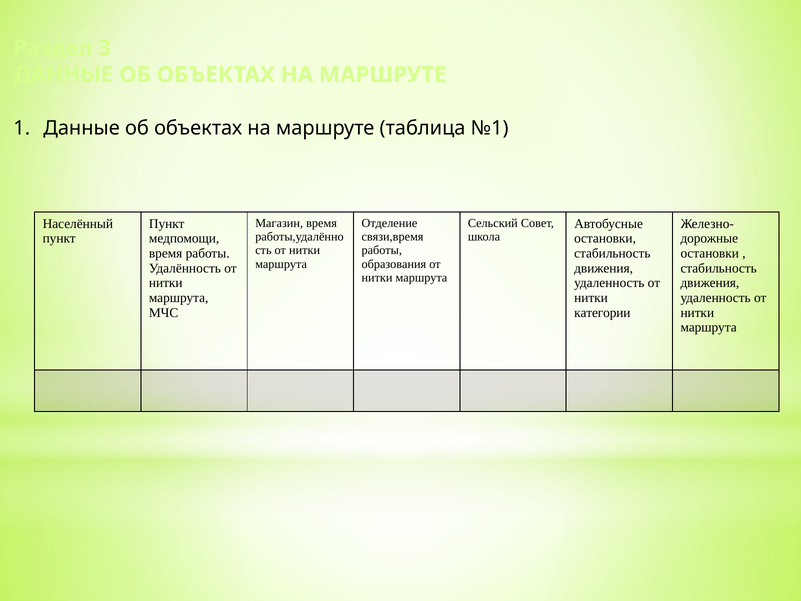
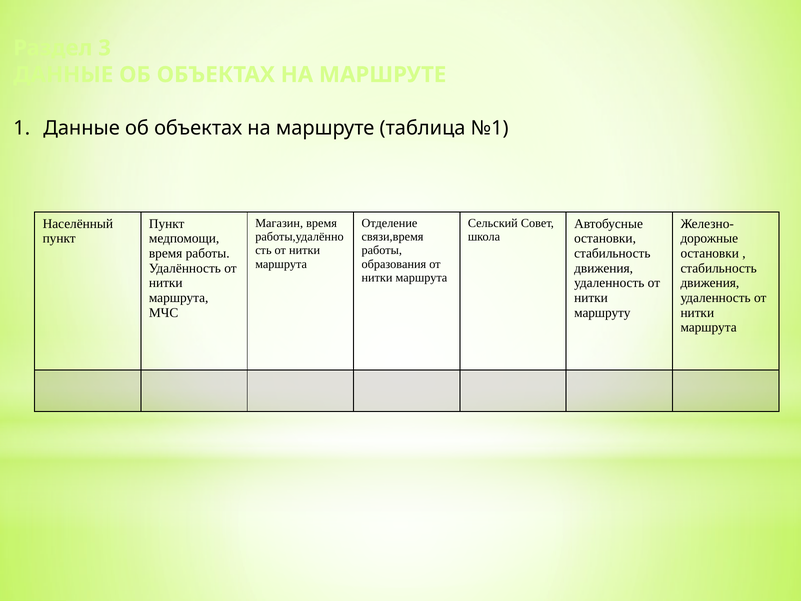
категории: категории -> маршруту (602, 312)
